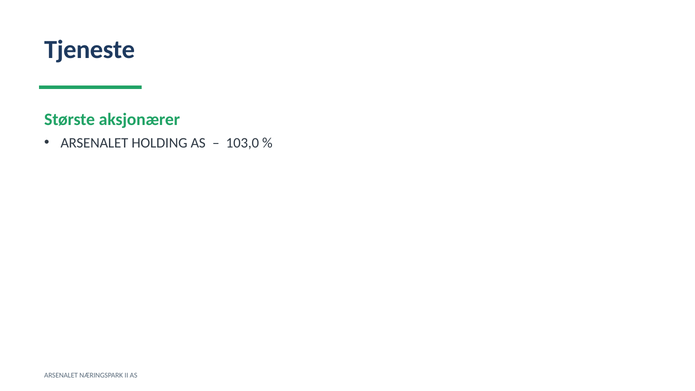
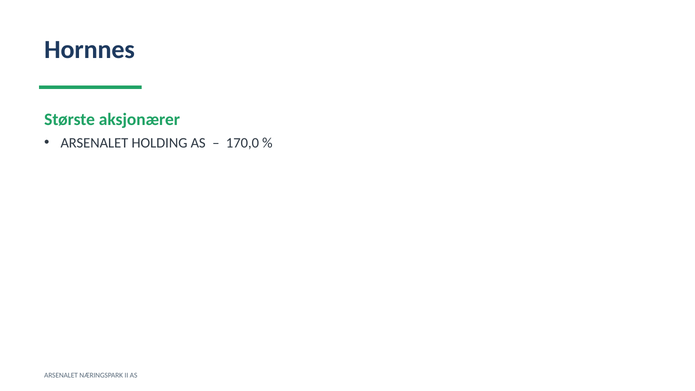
Tjeneste: Tjeneste -> Hornnes (90, 50)
103,0: 103,0 -> 170,0 (242, 143)
